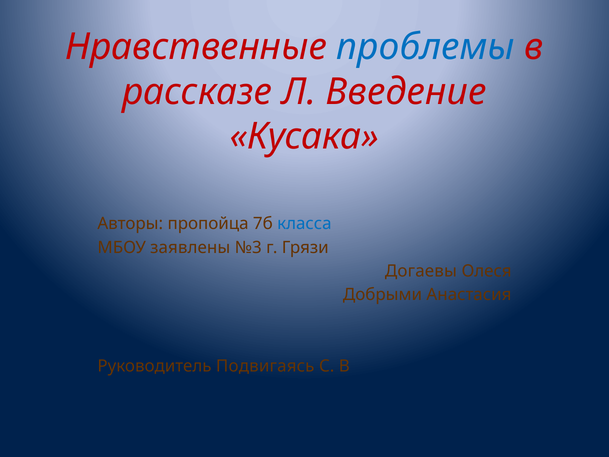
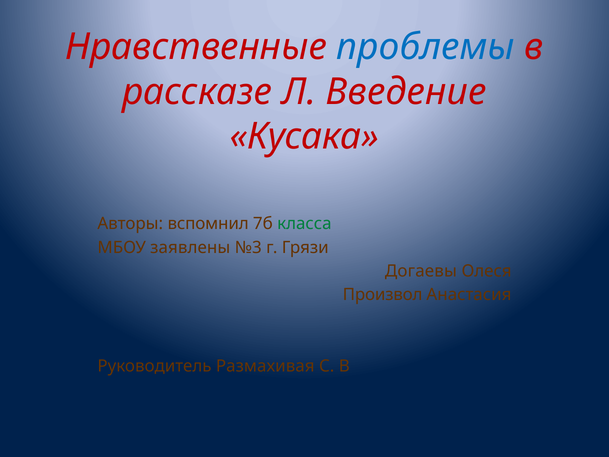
пропойца: пропойца -> вспомнил (208, 224)
класса colour: blue -> green (304, 224)
Добрыми: Добрыми -> Произвол (383, 295)
Подвигаясь: Подвигаясь -> Размахивая (265, 366)
